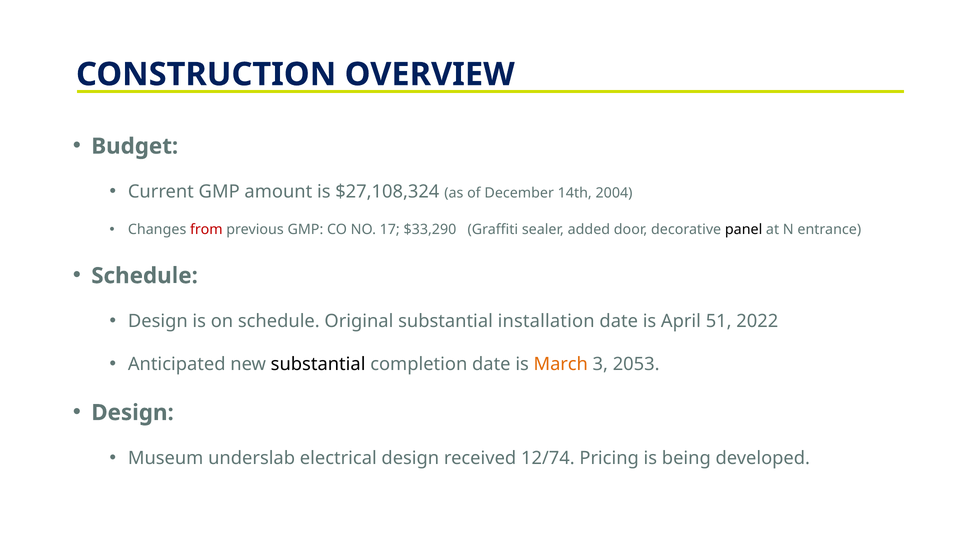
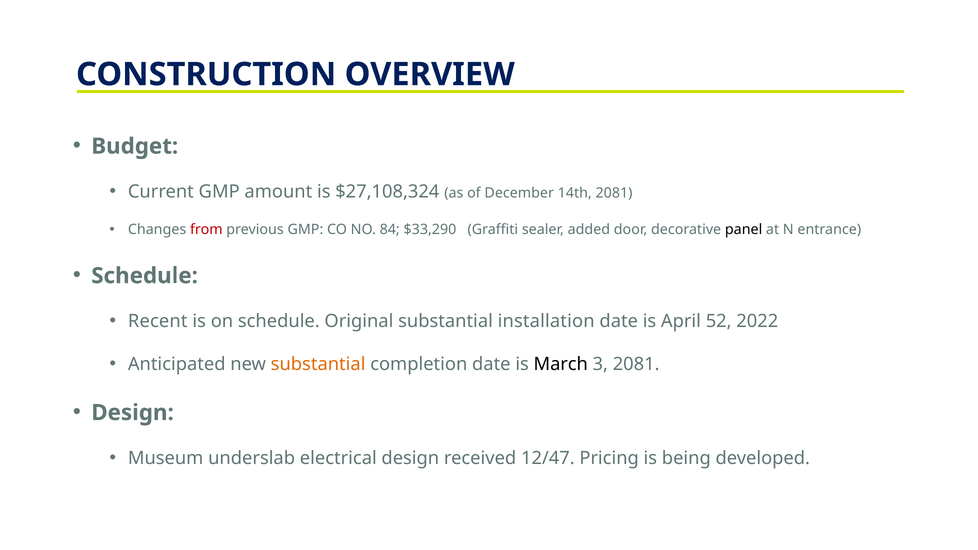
14th 2004: 2004 -> 2081 (614, 193)
17: 17 -> 84 (390, 230)
Design: Design -> Recent (158, 321)
51: 51 -> 52 (719, 321)
substantial colour: black -> orange (318, 364)
March colour: orange -> black (561, 364)
3 2053: 2053 -> 2081 (636, 364)
12/74: 12/74 -> 12/47 (548, 458)
